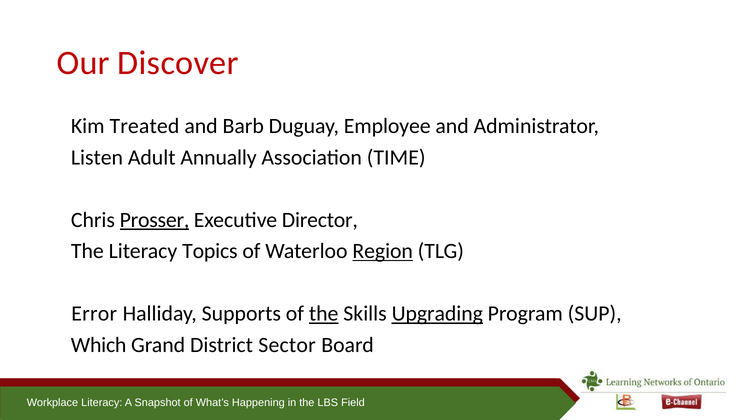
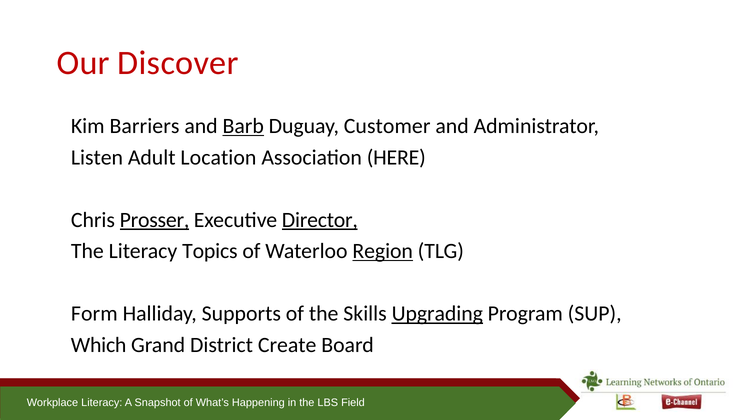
Treated: Treated -> Barriers (144, 126)
Barb underline: none -> present (243, 126)
Employee: Employee -> Customer (387, 126)
Annually: Annually -> Location (218, 158)
TIME: TIME -> HERE (396, 158)
Director underline: none -> present (320, 220)
Error: Error -> Form (94, 314)
the underline: present -> none (324, 314)
Sector: Sector -> Create (287, 345)
